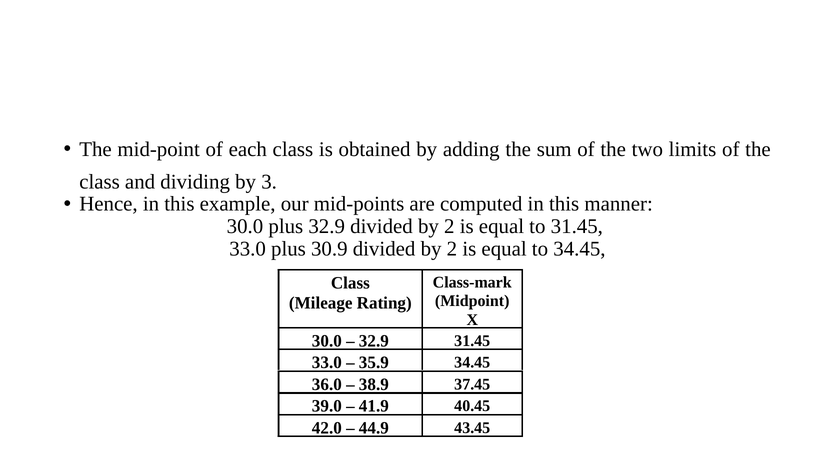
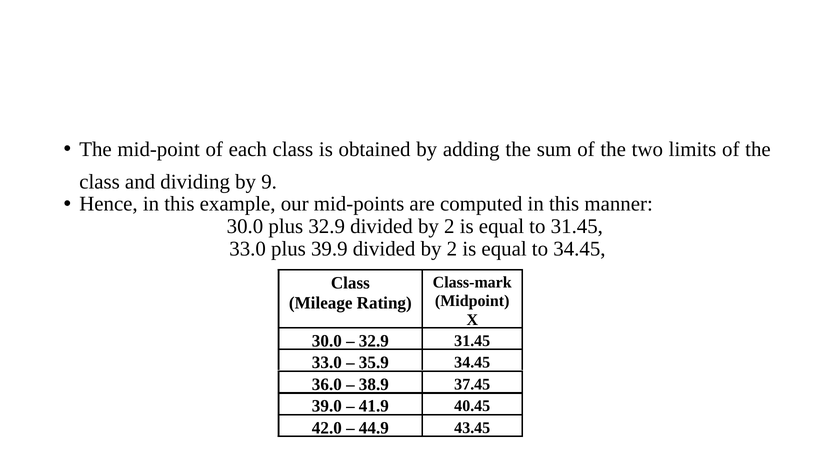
3: 3 -> 9 (269, 182)
30.9: 30.9 -> 39.9 (329, 249)
